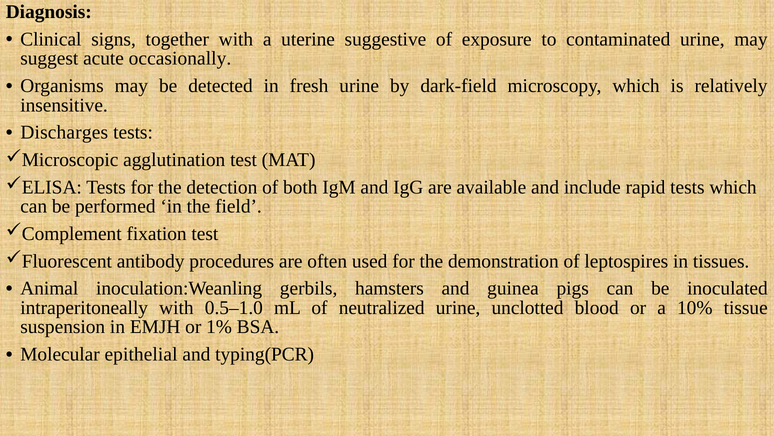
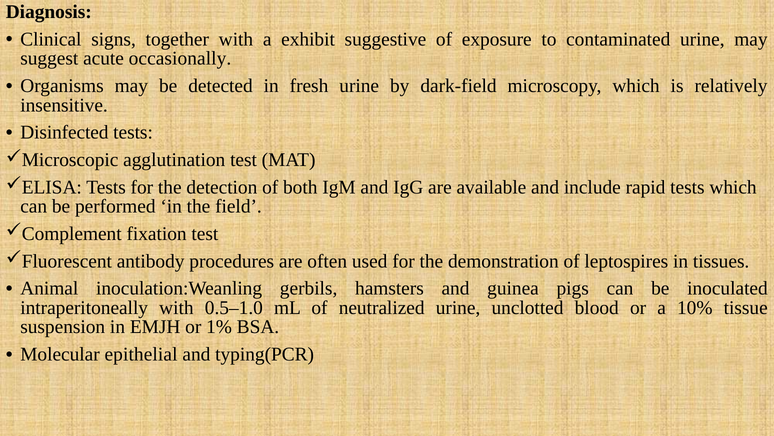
uterine: uterine -> exhibit (308, 39)
Discharges: Discharges -> Disinfected (64, 132)
